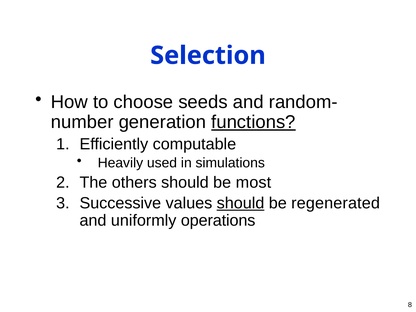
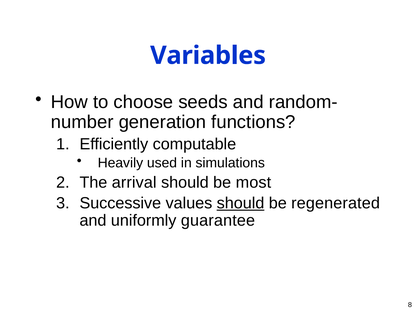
Selection: Selection -> Variables (208, 56)
functions underline: present -> none (253, 122)
others: others -> arrival (134, 182)
operations: operations -> guarantee (218, 221)
